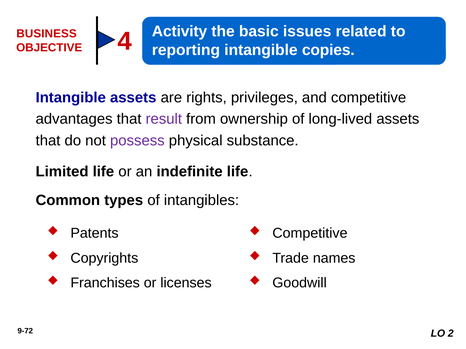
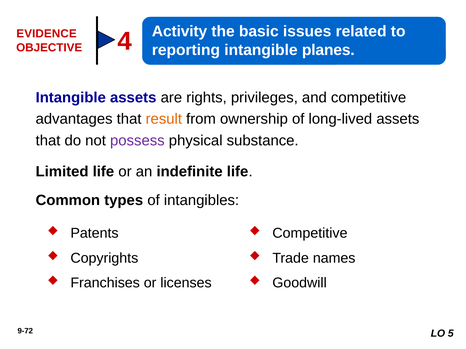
BUSINESS: BUSINESS -> EVIDENCE (47, 34)
copies: copies -> planes (328, 50)
result colour: purple -> orange (164, 119)
2: 2 -> 5 (451, 334)
